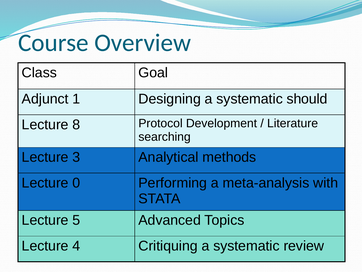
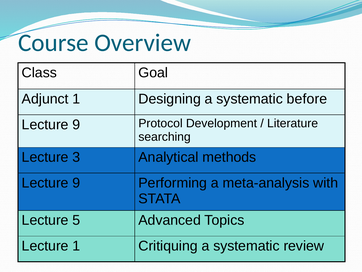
should: should -> before (307, 99)
8: 8 -> 9 (76, 124)
0: 0 -> 9 (76, 183)
Lecture 4: 4 -> 1 (76, 246)
